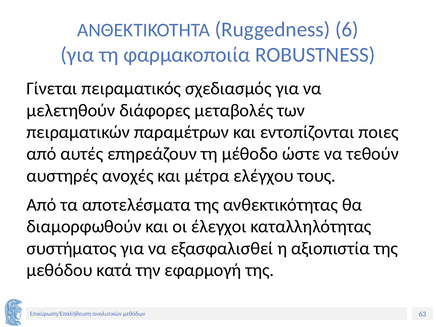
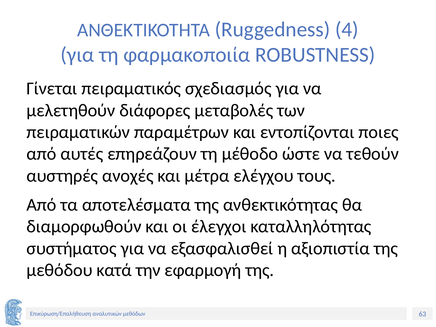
6: 6 -> 4 (347, 29)
